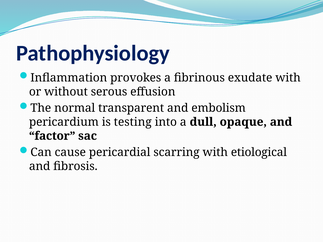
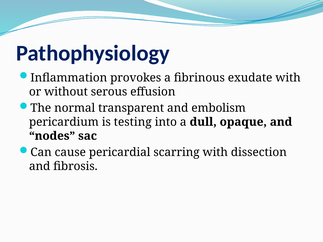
factor: factor -> nodes (52, 136)
etiological: etiological -> dissection (259, 152)
